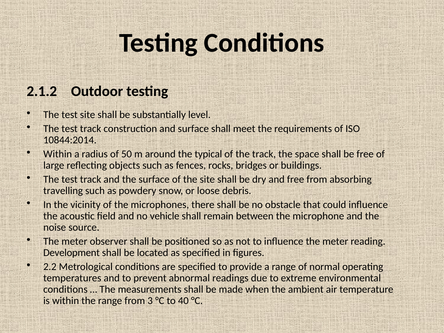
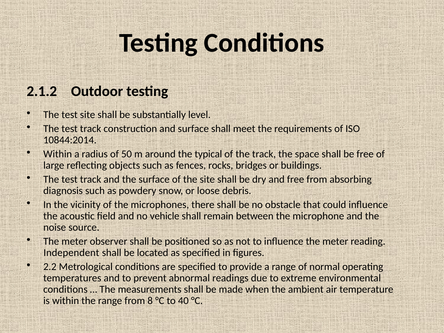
travelling: travelling -> diagnosis (63, 191)
Development: Development -> Independent (71, 253)
3: 3 -> 8 (150, 301)
